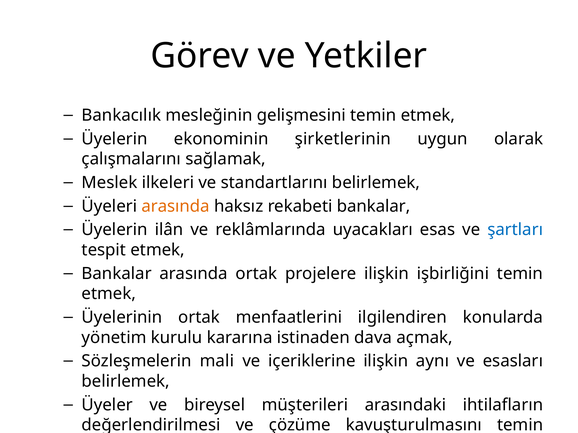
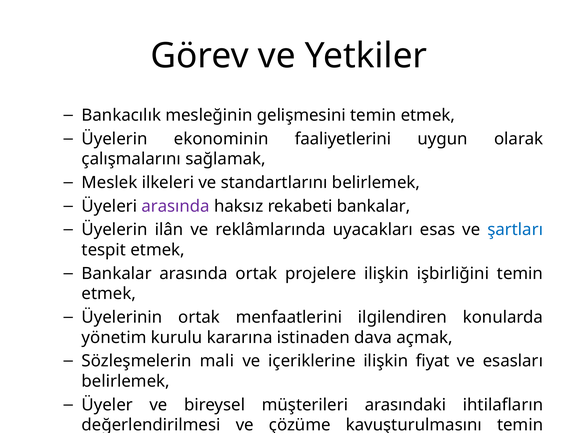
şirketlerinin: şirketlerinin -> faaliyetlerini (343, 139)
arasında colour: orange -> purple (176, 206)
aynı: aynı -> fiyat (433, 361)
